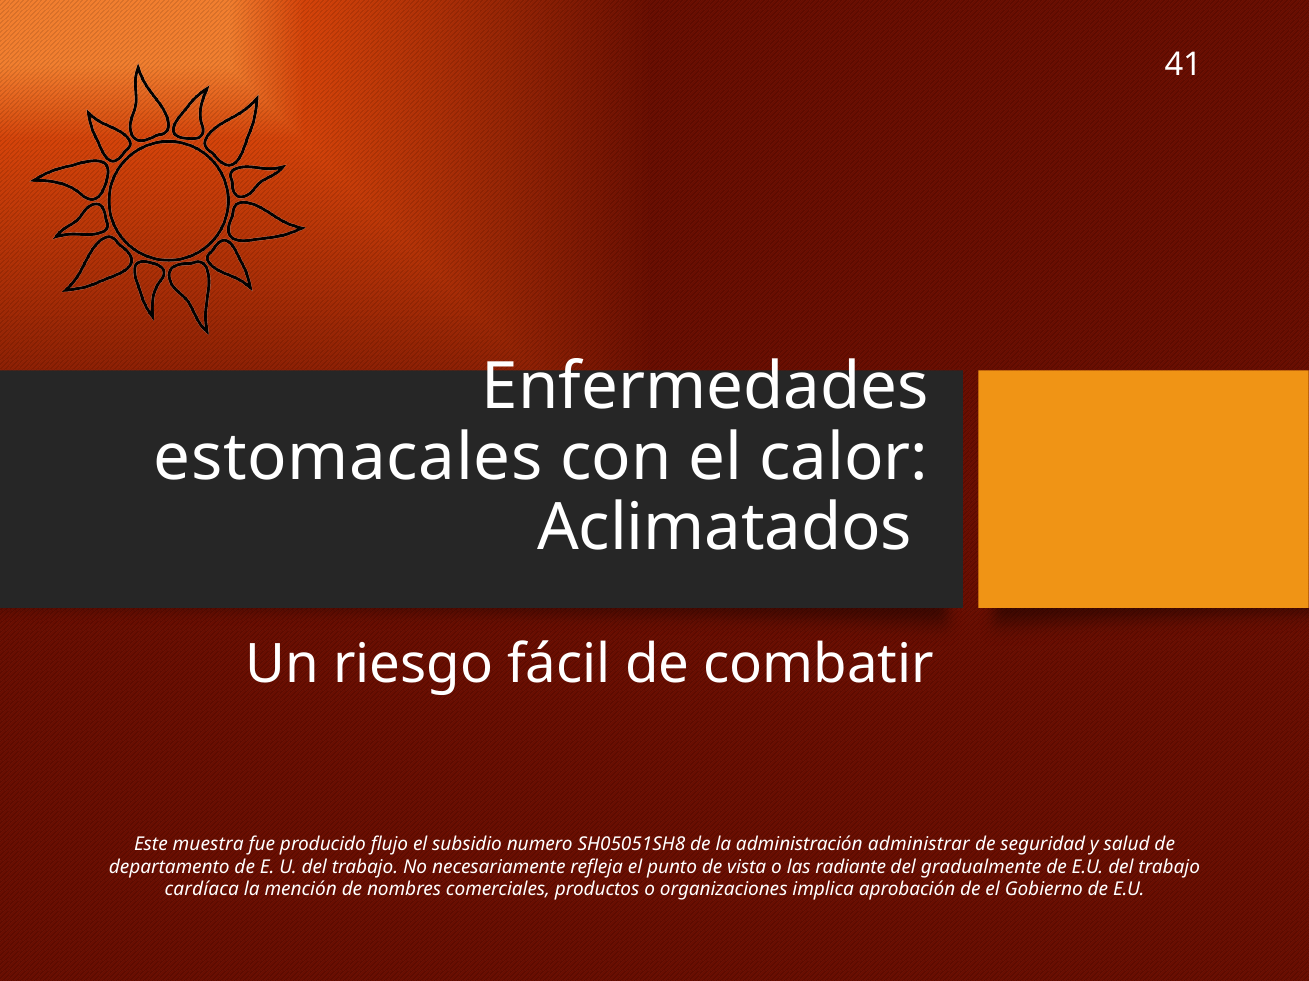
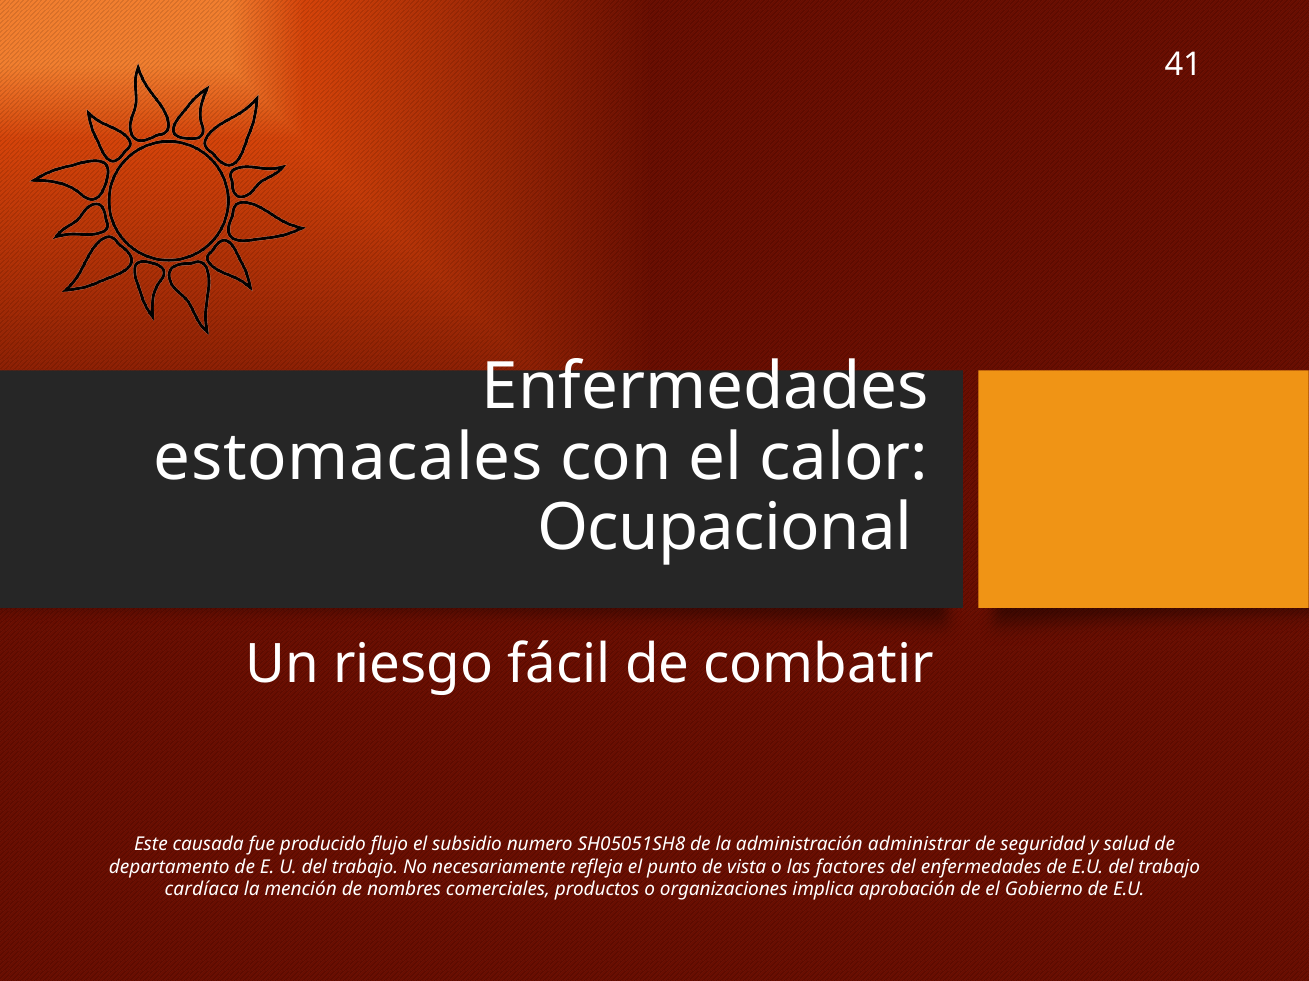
Aclimatados: Aclimatados -> Ocupacional (725, 528)
muestra: muestra -> causada (208, 845)
radiante: radiante -> factores (851, 867)
del gradualmente: gradualmente -> enfermedades (981, 867)
